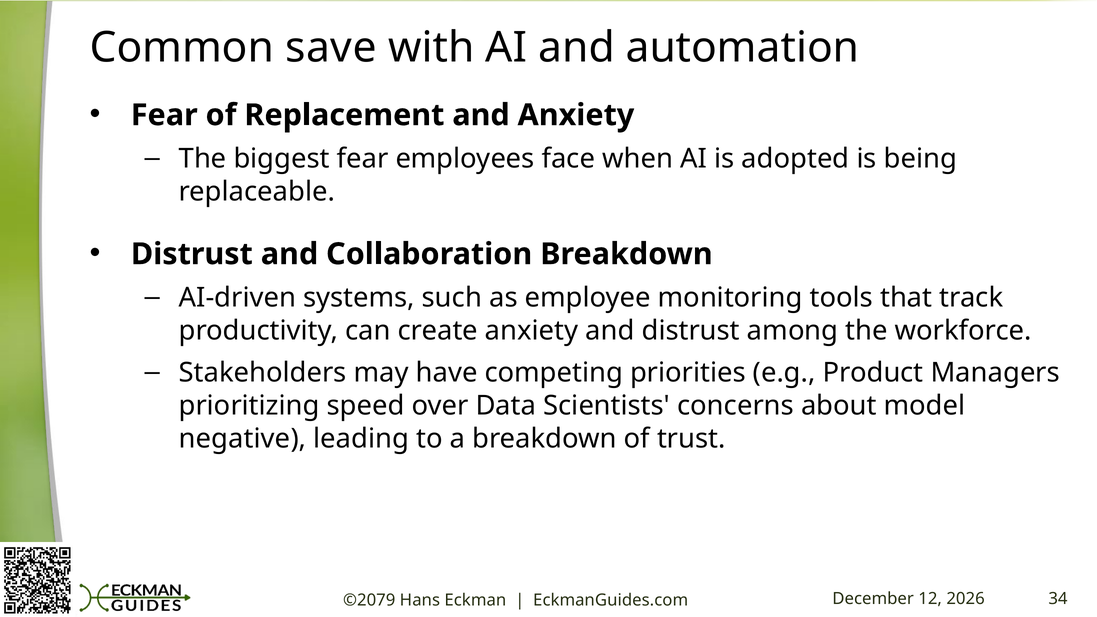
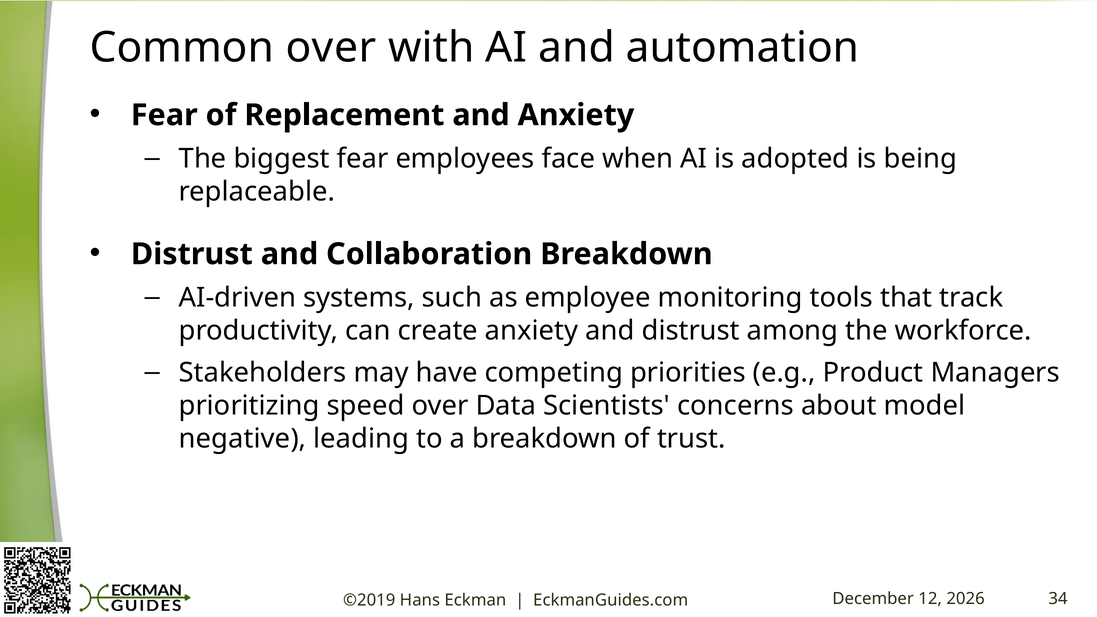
Common save: save -> over (331, 47)
©2079: ©2079 -> ©2019 (369, 600)
